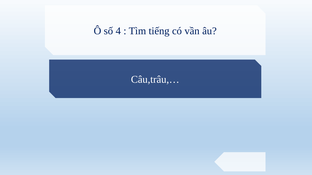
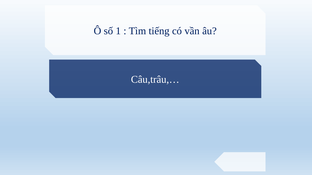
4: 4 -> 1 (118, 31)
